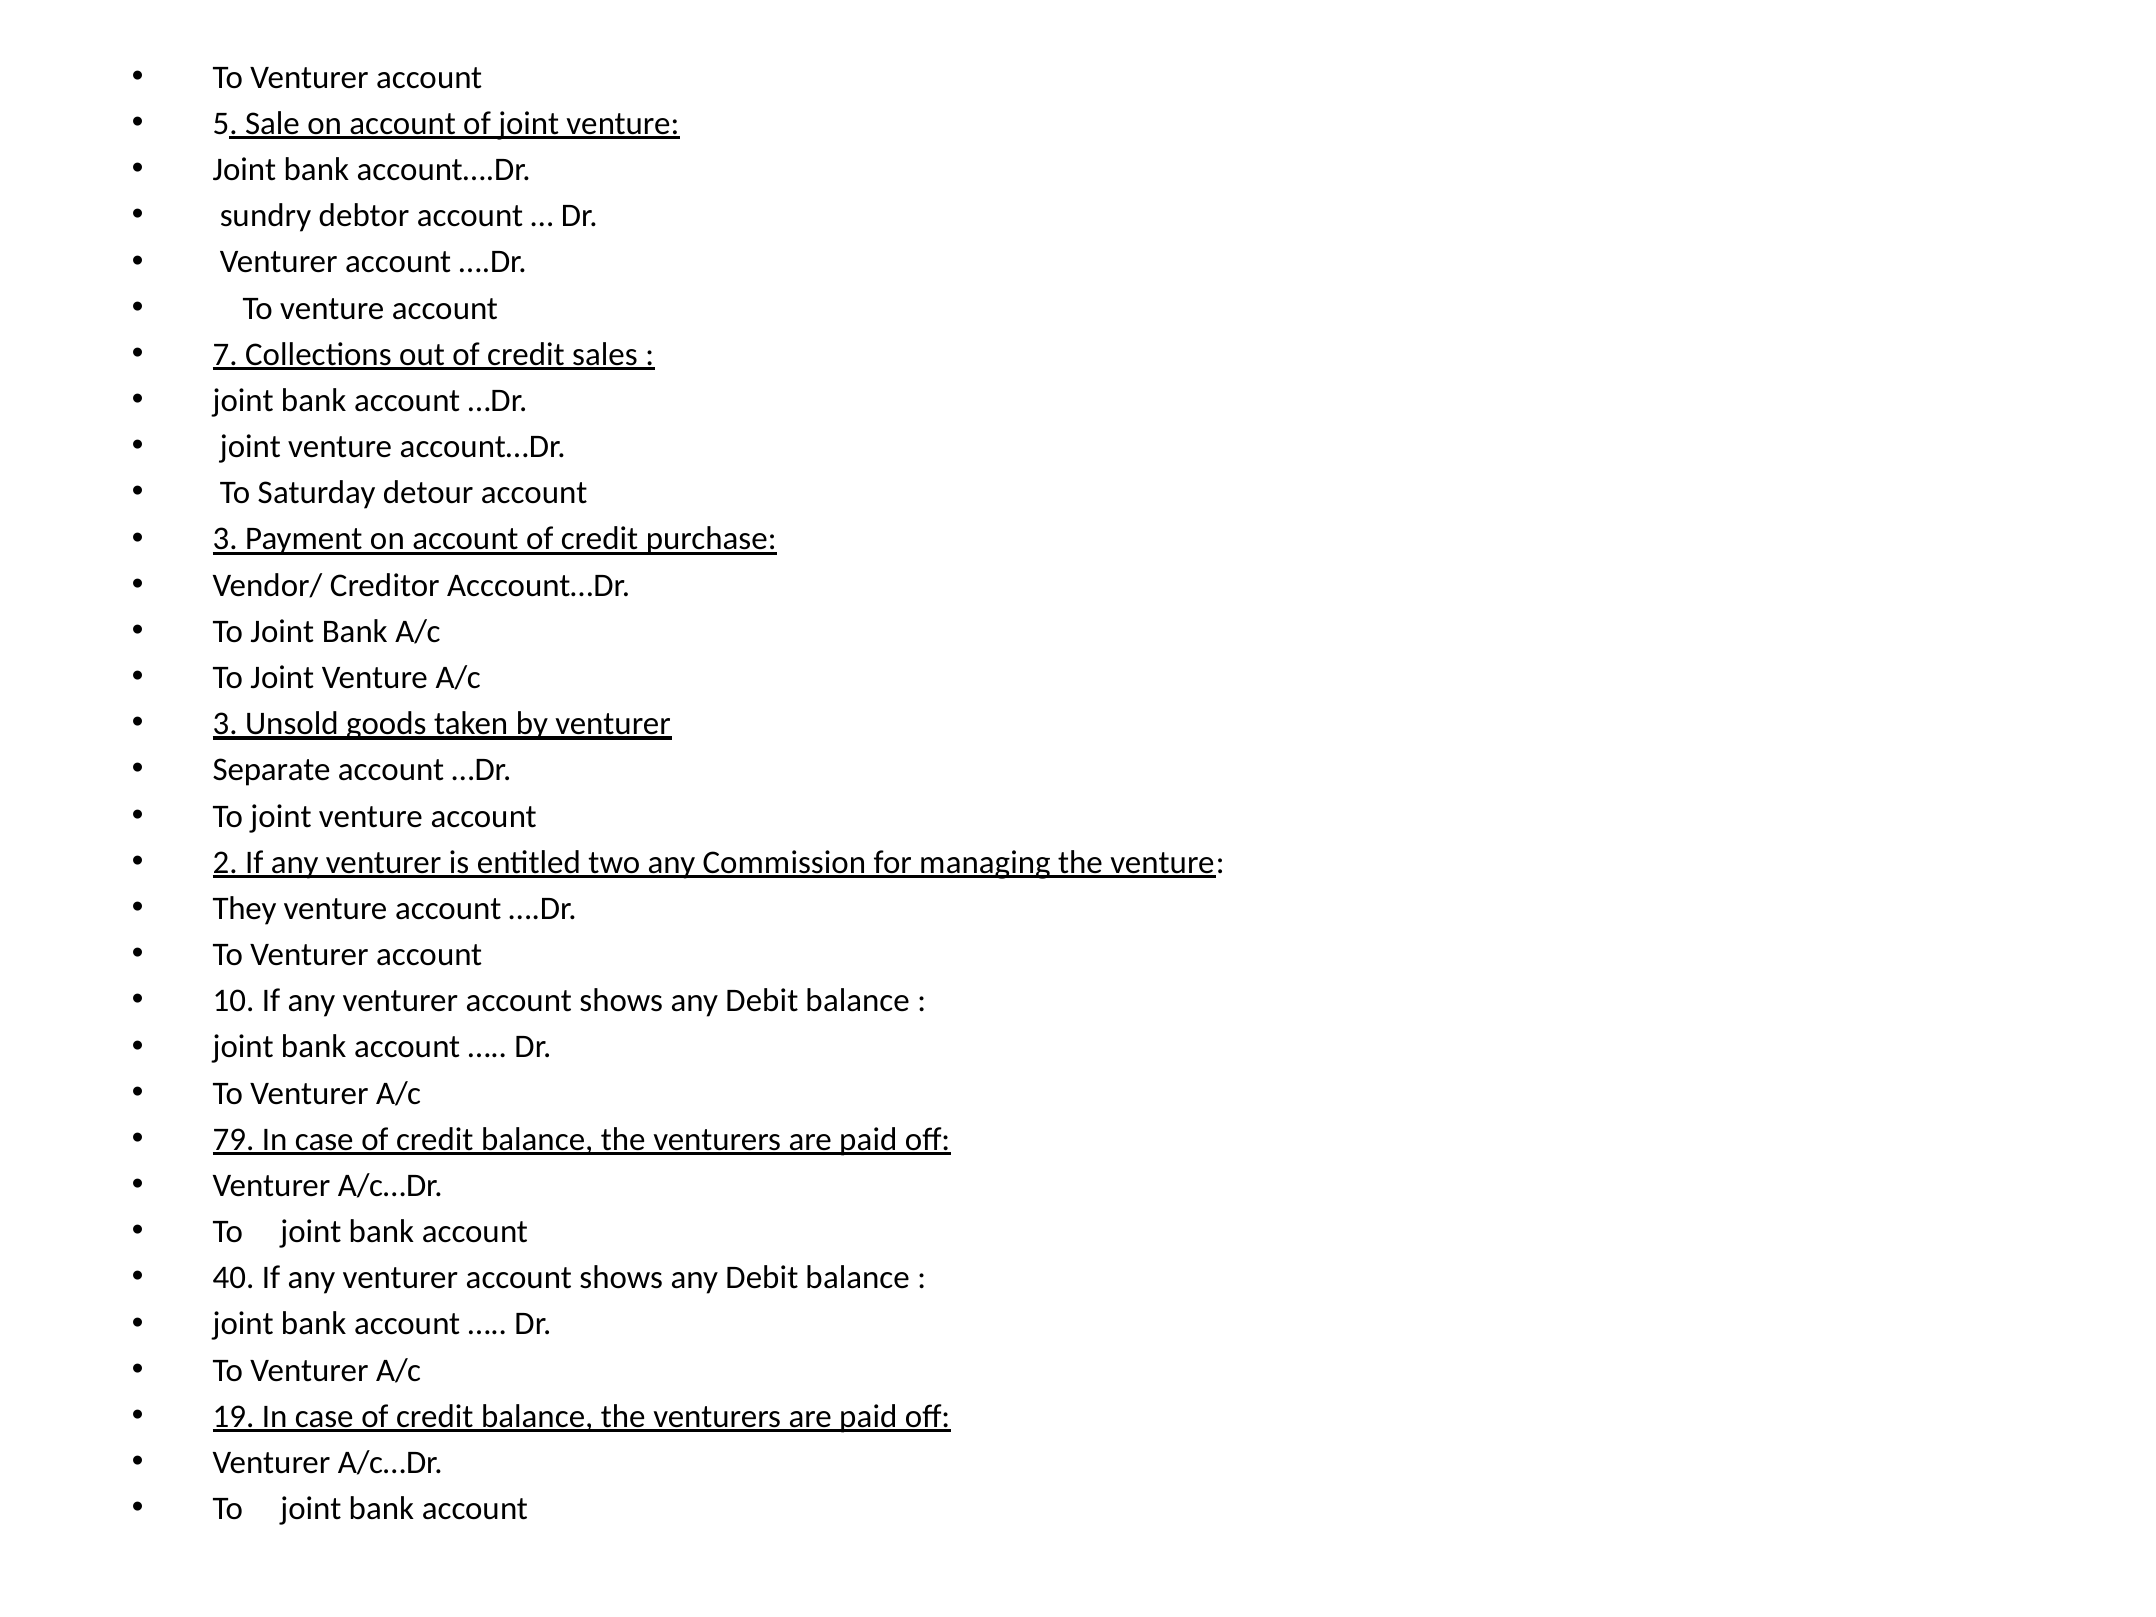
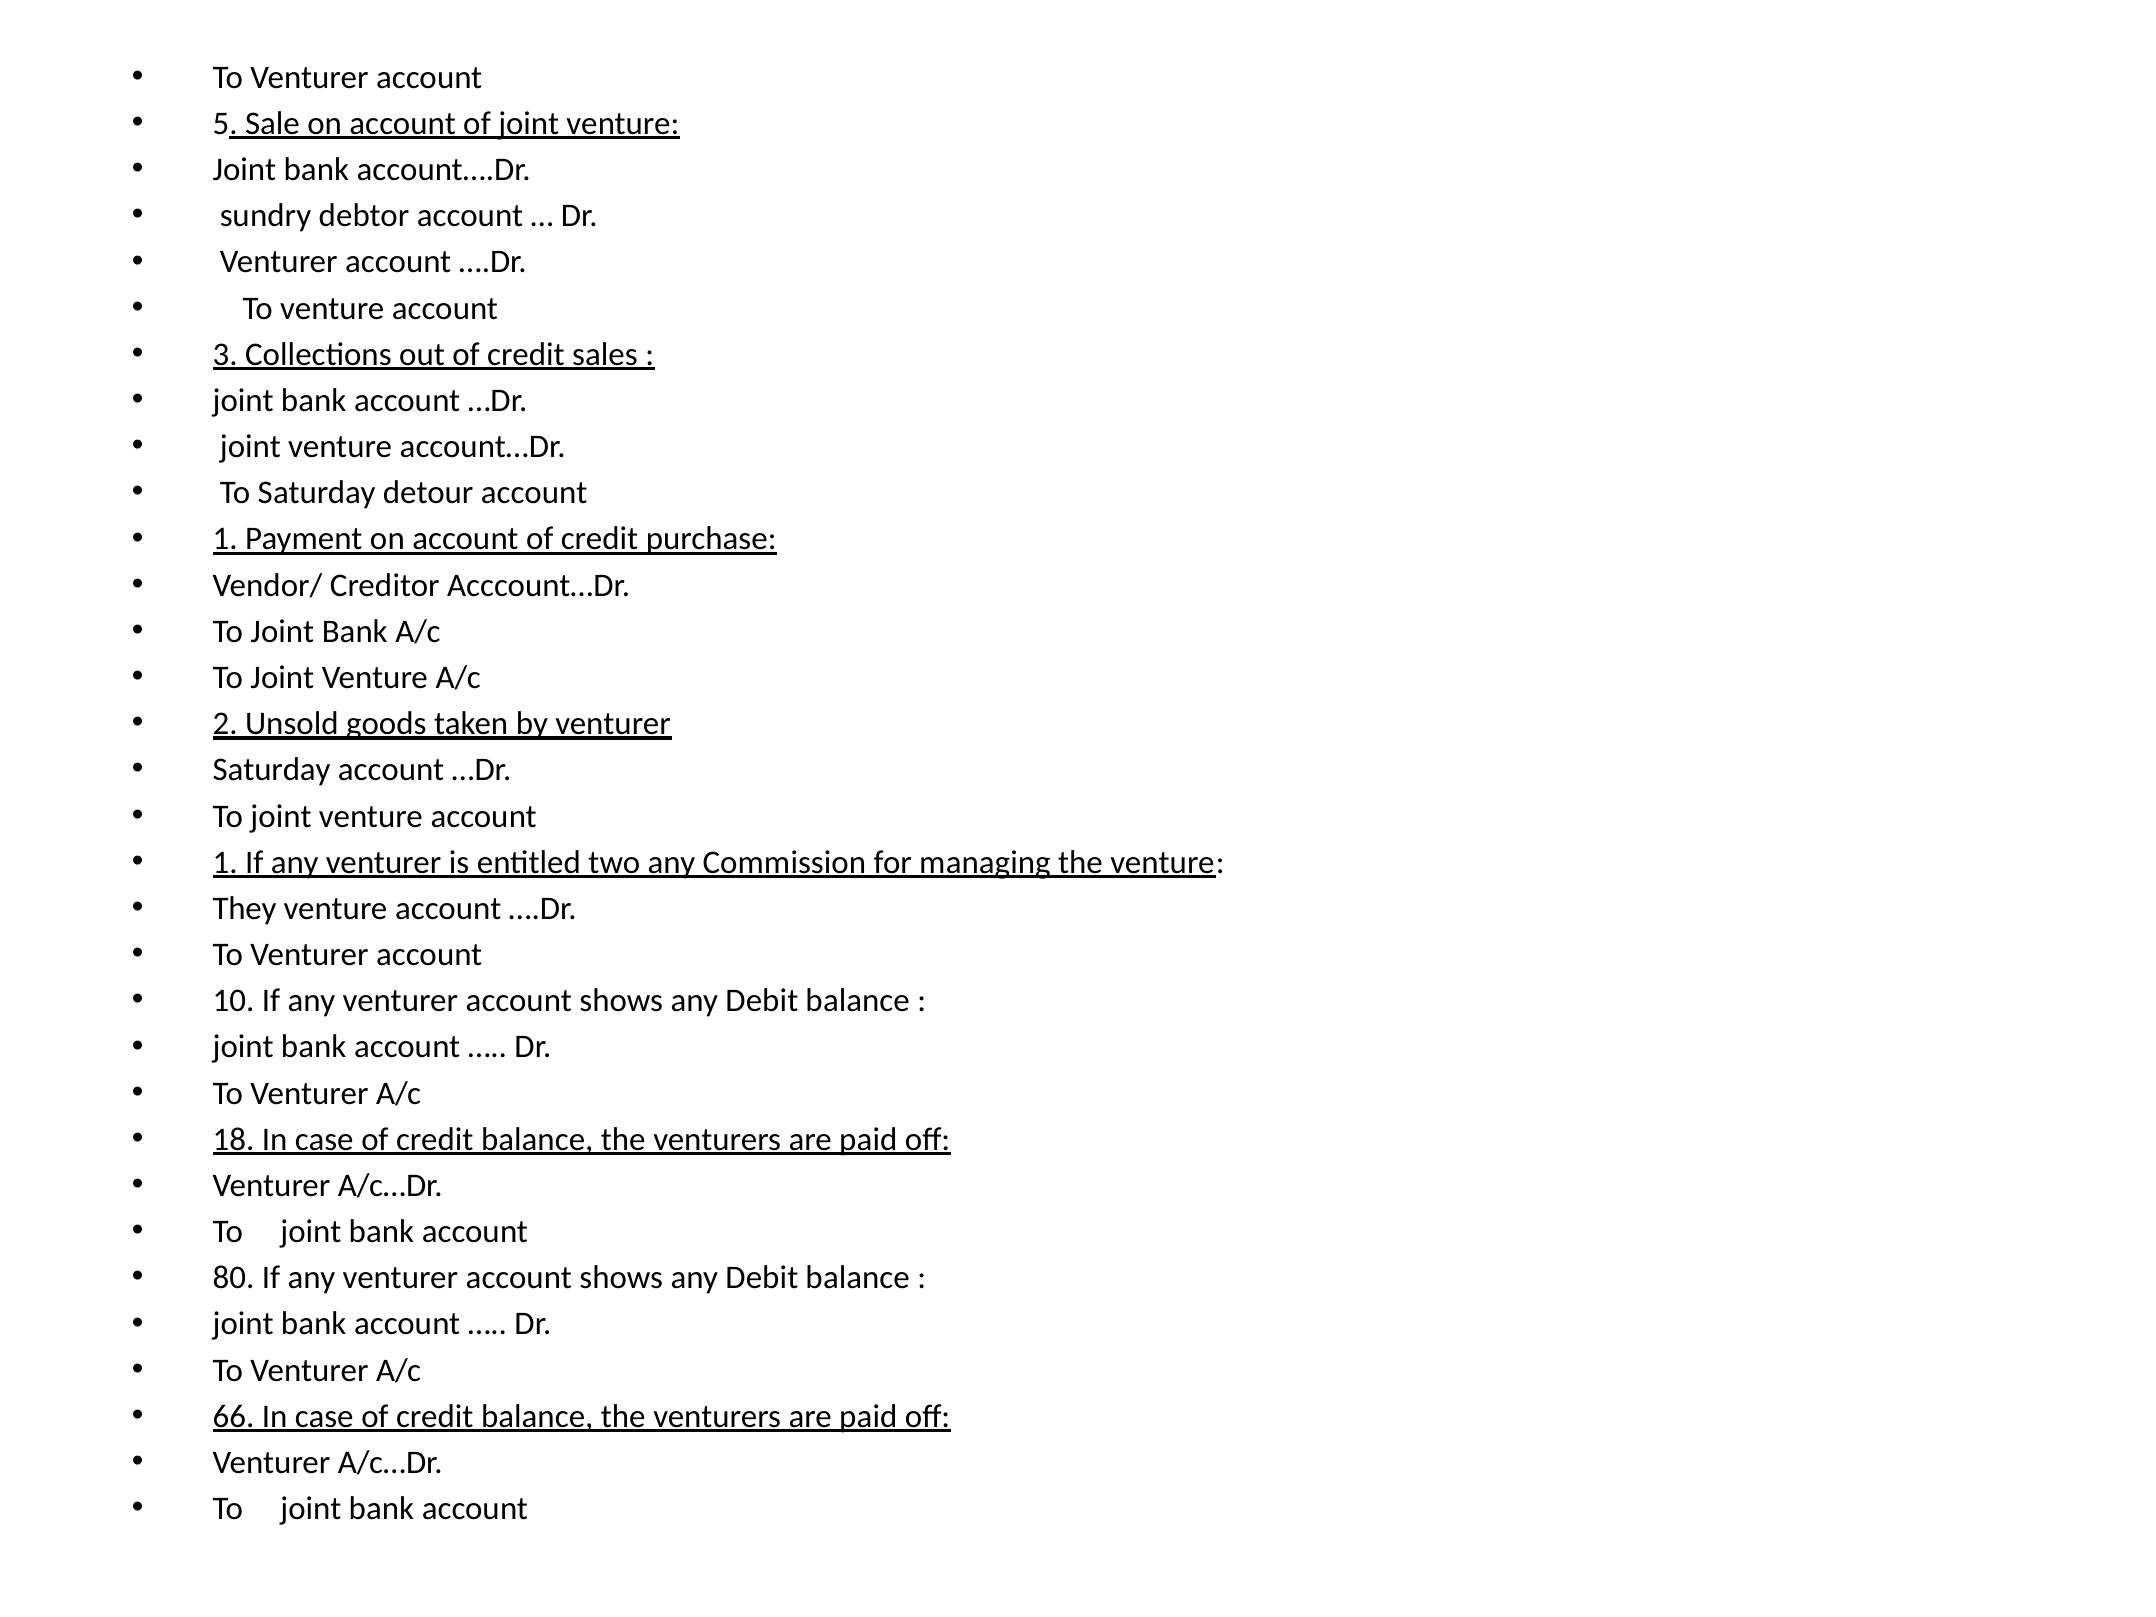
7: 7 -> 3 (225, 354)
3: 3 -> 1 (225, 539)
3: 3 -> 2 (225, 724)
Separate: Separate -> Saturday (272, 770)
2: 2 -> 1 (225, 862)
79: 79 -> 18 (234, 1139)
40: 40 -> 80 (234, 1278)
19: 19 -> 66 (234, 1416)
